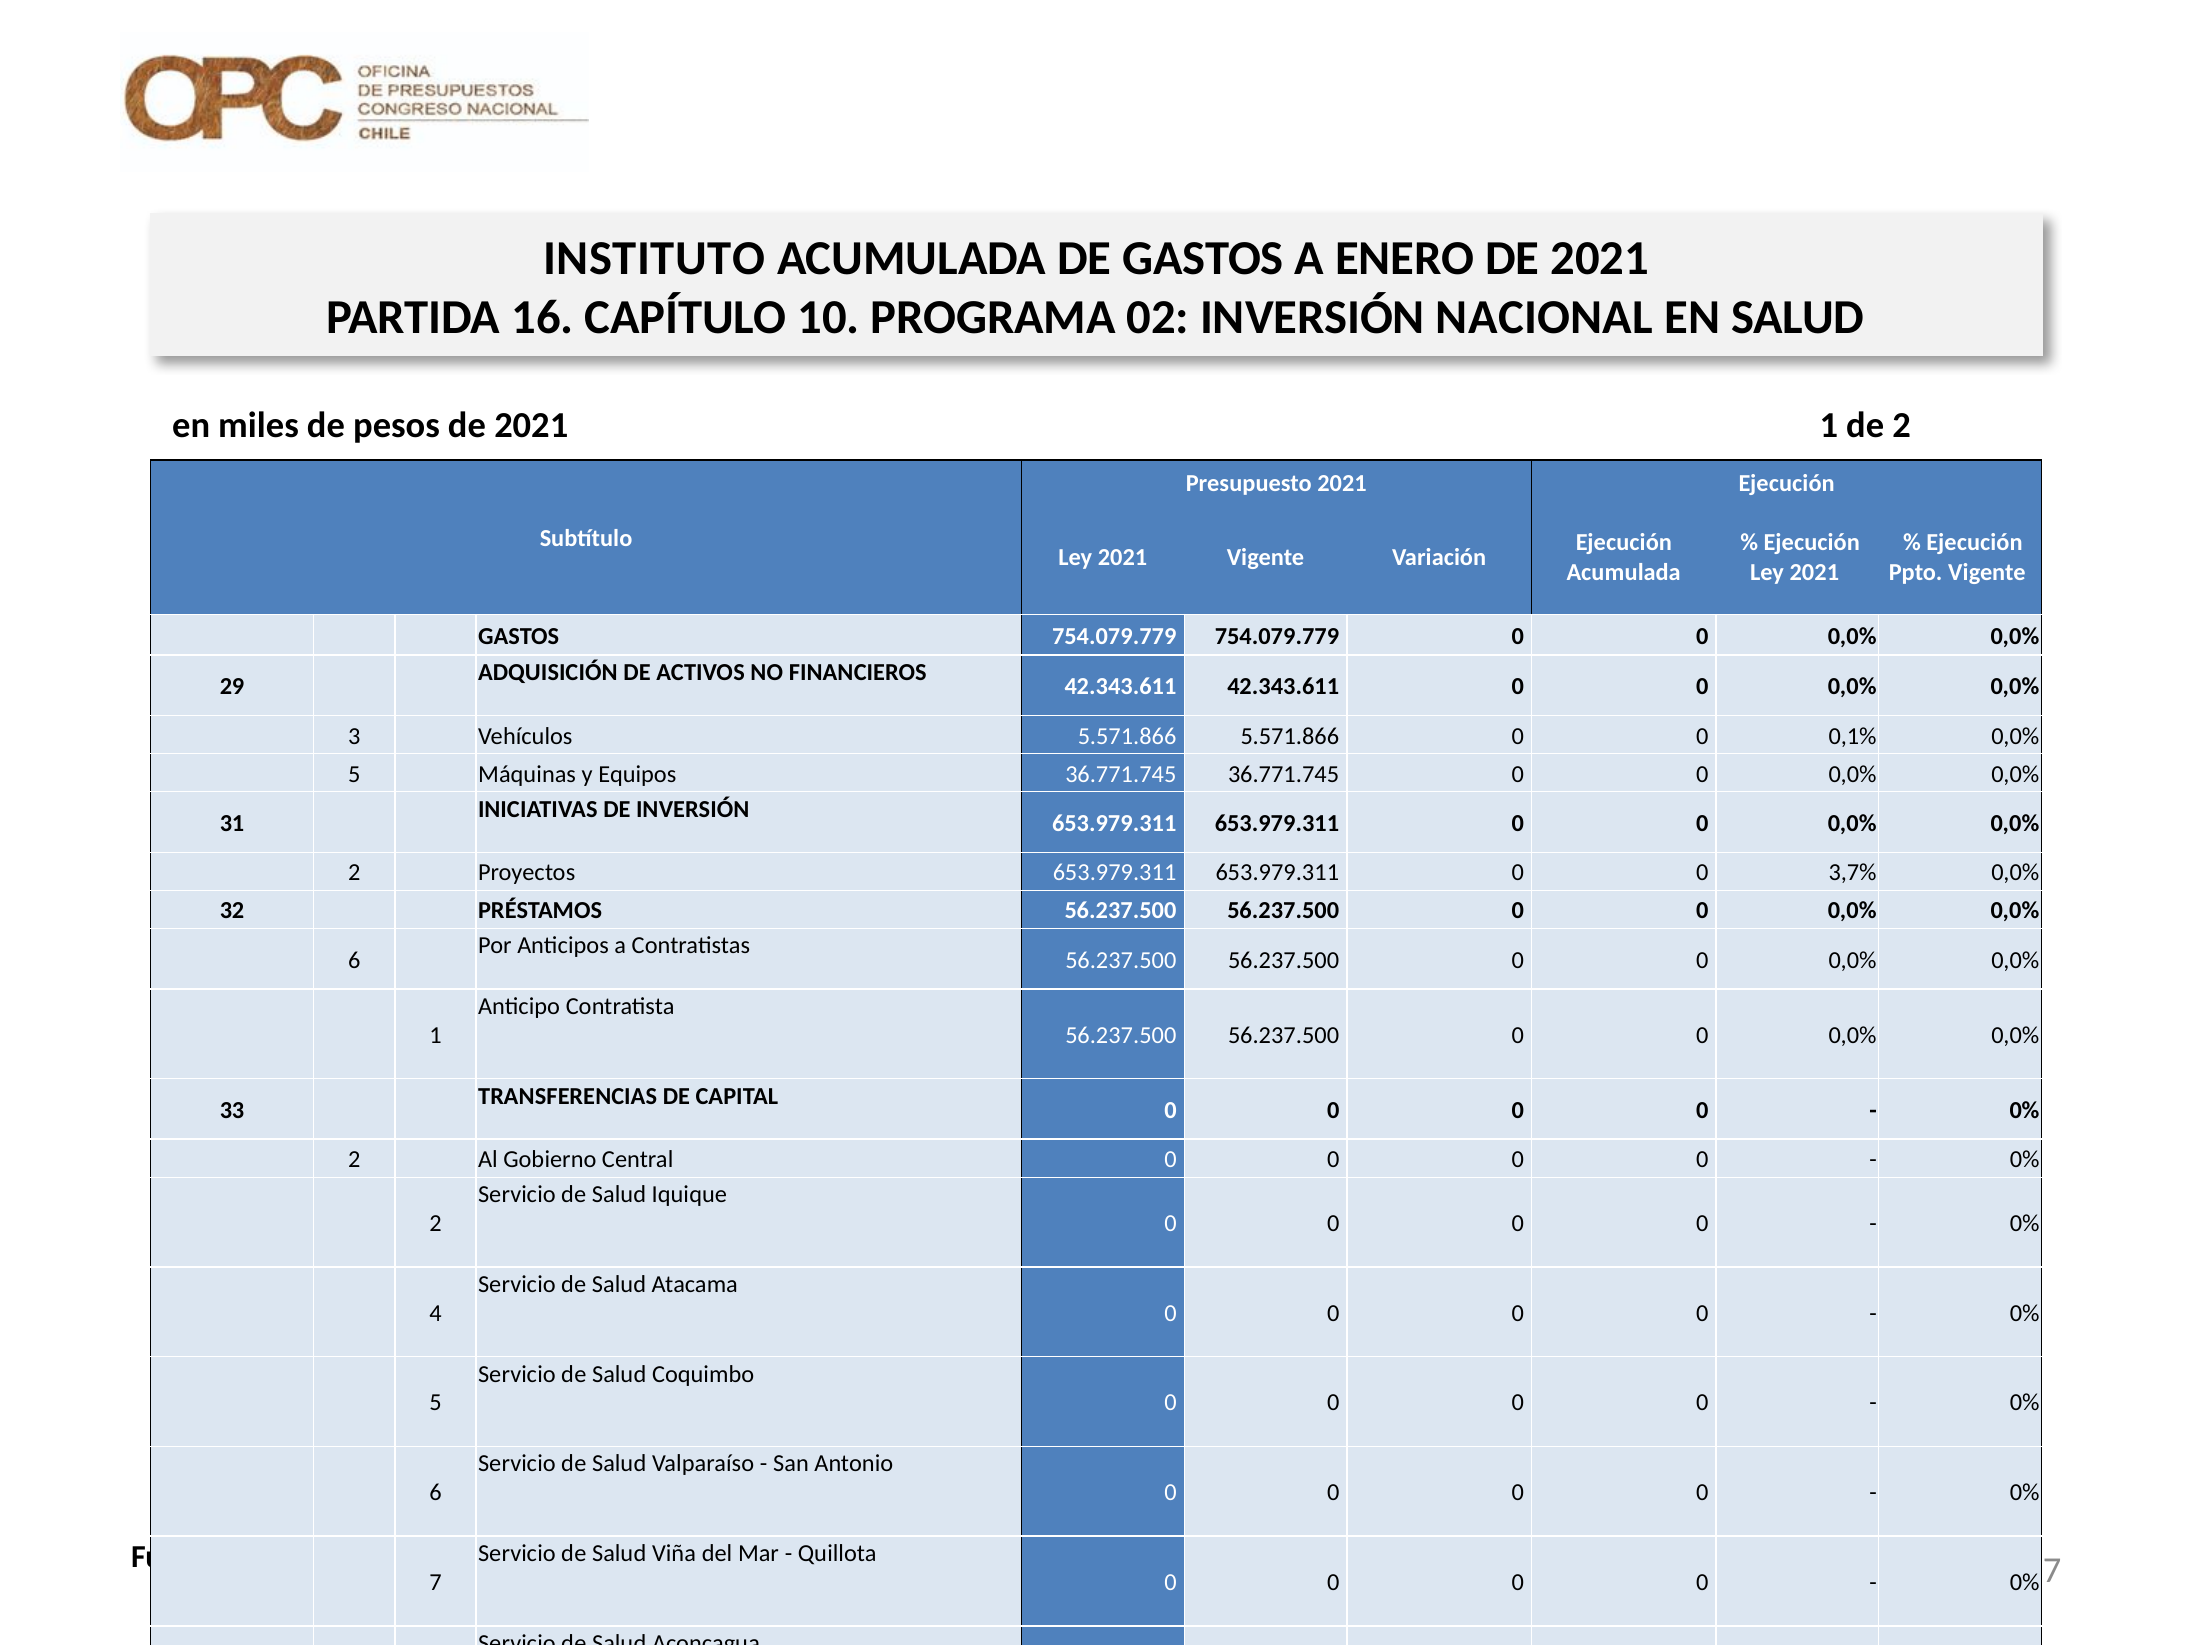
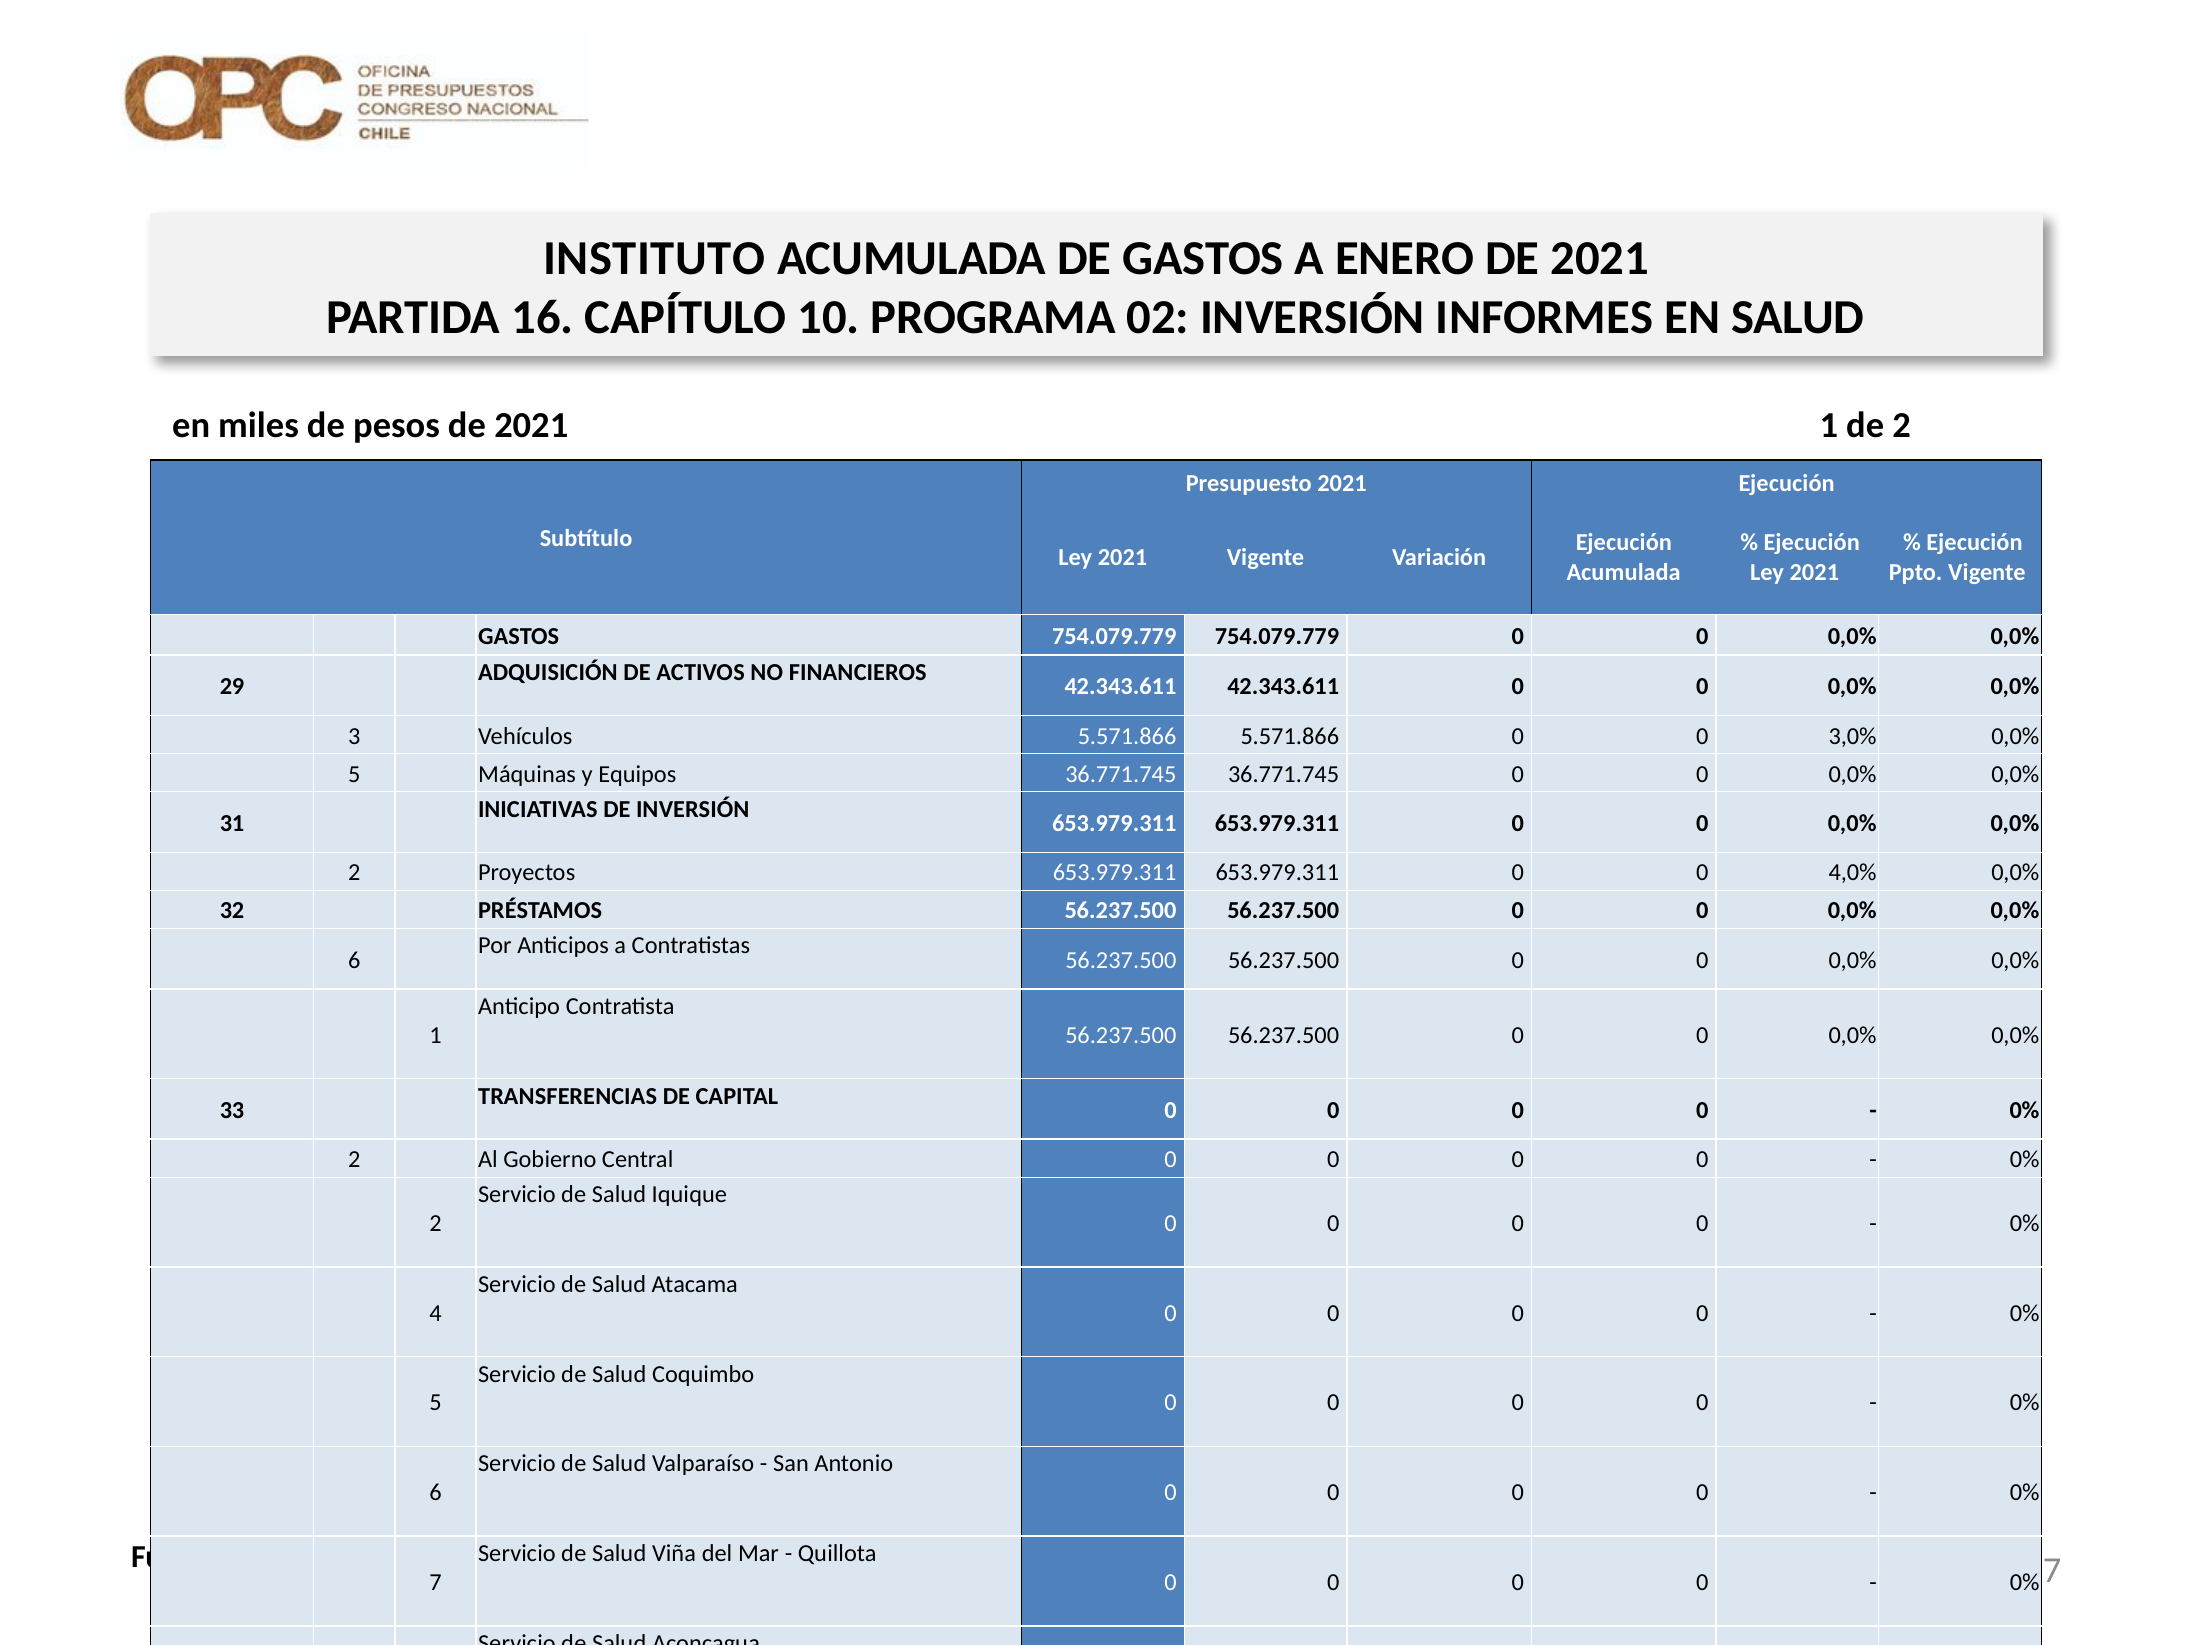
INVERSIÓN NACIONAL: NACIONAL -> INFORMES (1545, 317)
0,1%: 0,1% -> 3,0% (1853, 736)
3,7%: 3,7% -> 4,0% (1853, 873)
